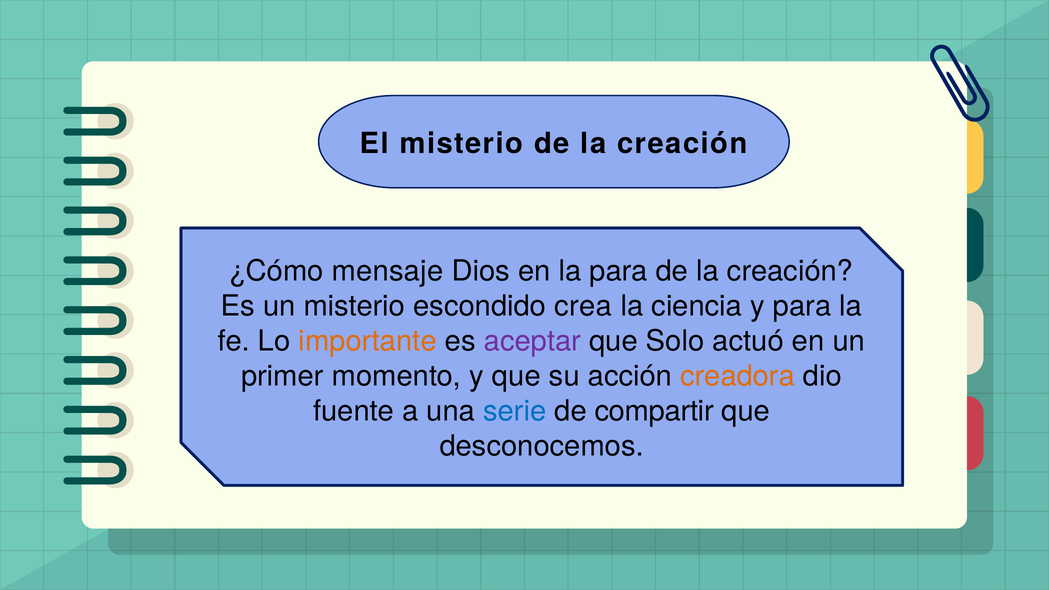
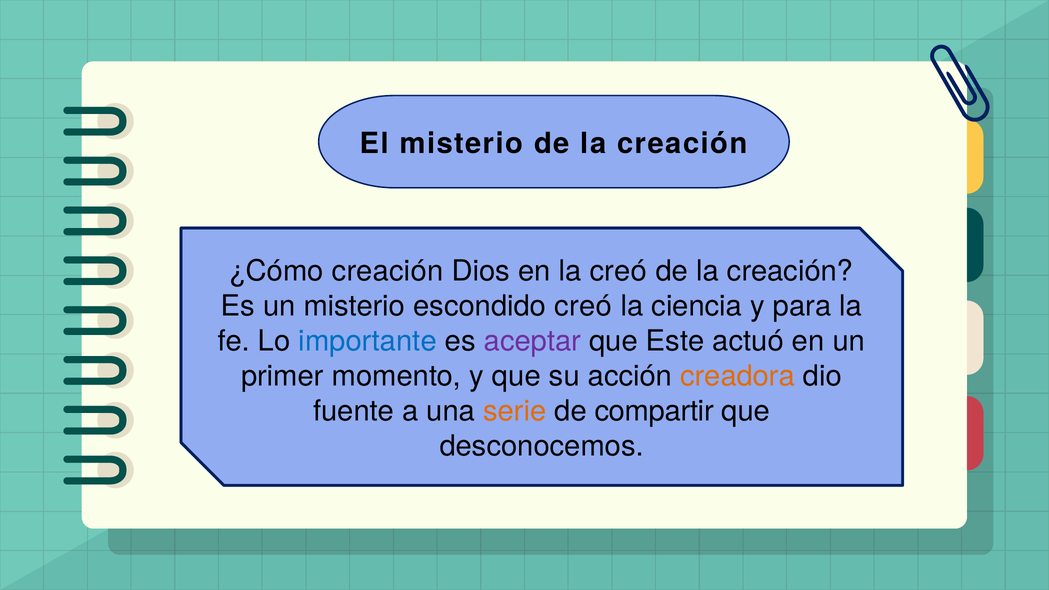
¿Cómo mensaje: mensaje -> creación (387, 271)
la para: para -> creó (618, 271)
escondido crea: crea -> creó (583, 306)
importante colour: orange -> blue (368, 341)
Solo: Solo -> Este (675, 341)
serie colour: blue -> orange (515, 411)
